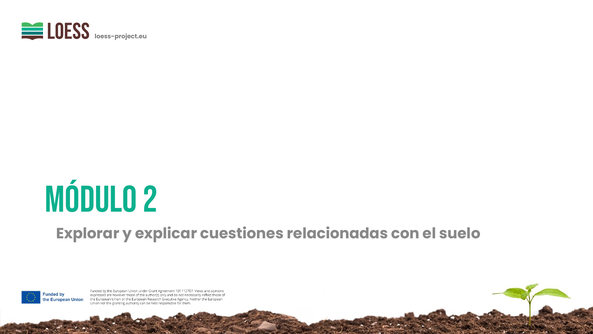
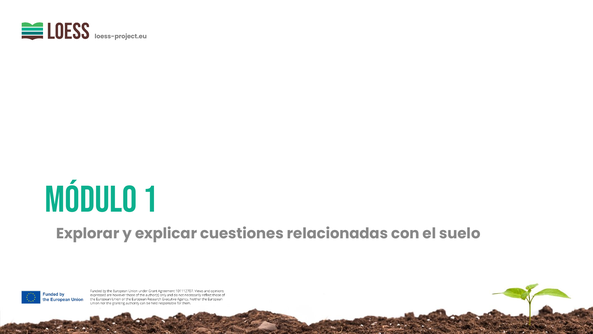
2: 2 -> 1 (150, 199)
